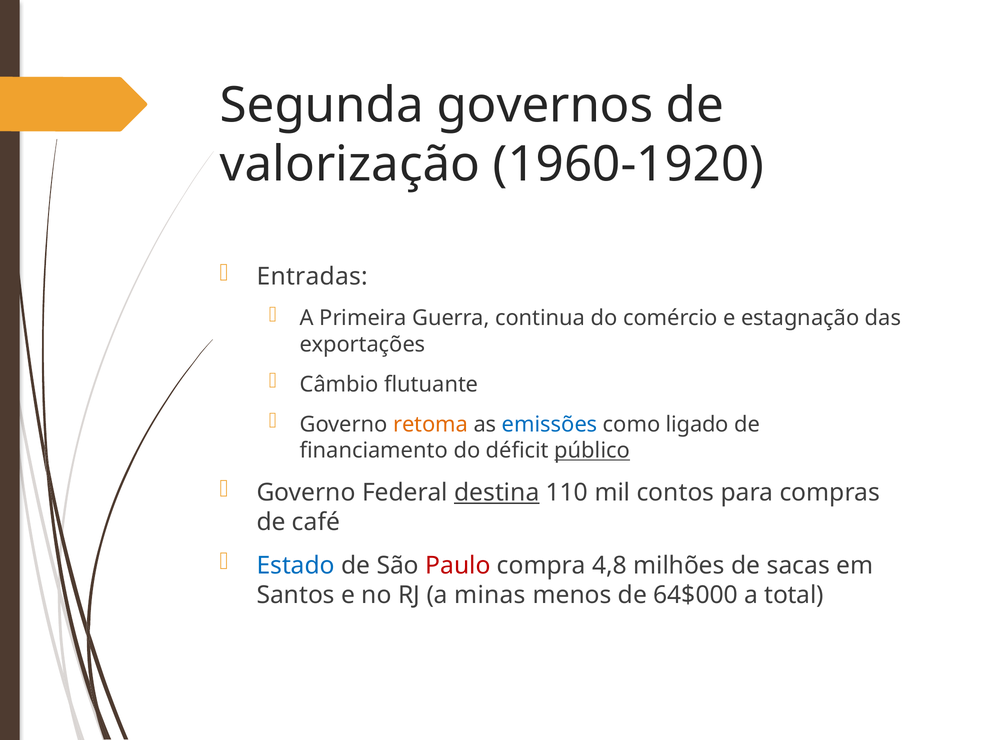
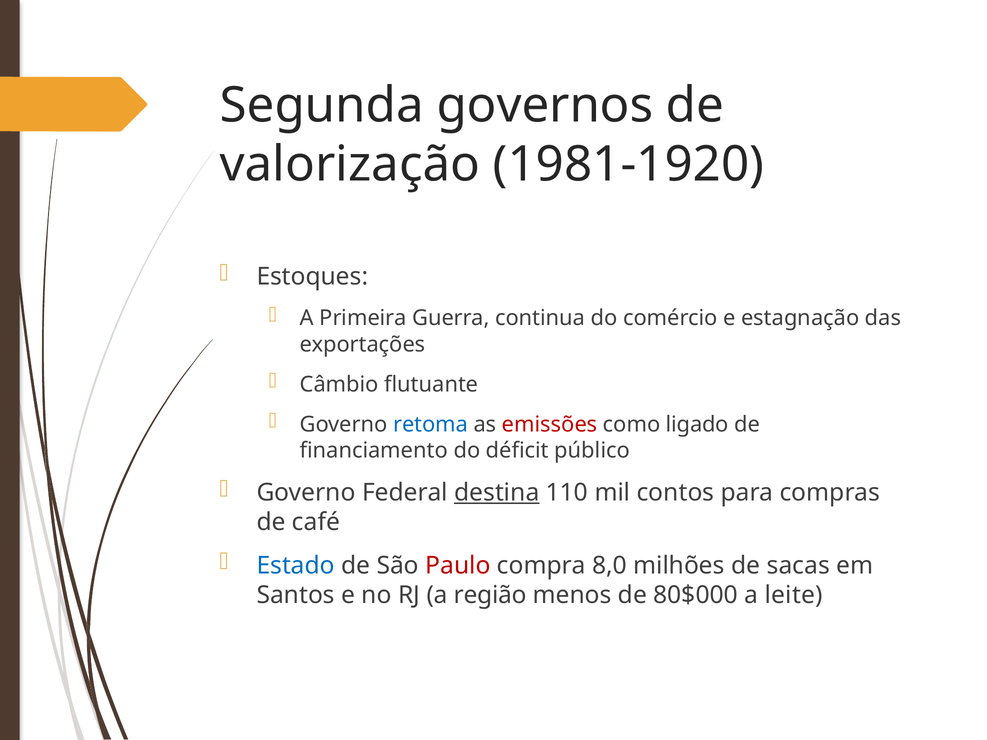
1960-1920: 1960-1920 -> 1981-1920 (628, 165)
Entradas: Entradas -> Estoques (312, 277)
retoma colour: orange -> blue (431, 424)
emissões colour: blue -> red (550, 424)
público underline: present -> none (592, 451)
4,8: 4,8 -> 8,0 (609, 566)
minas: minas -> região (490, 595)
64$000: 64$000 -> 80$000 (696, 595)
total: total -> leite (794, 595)
